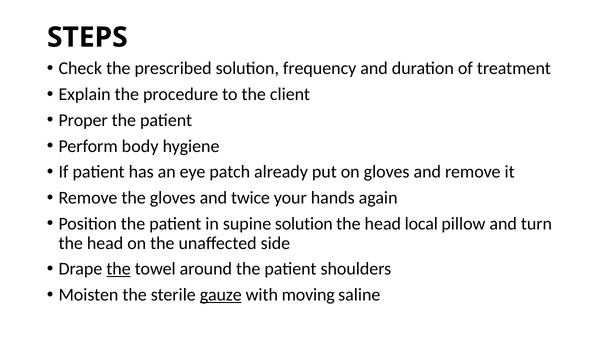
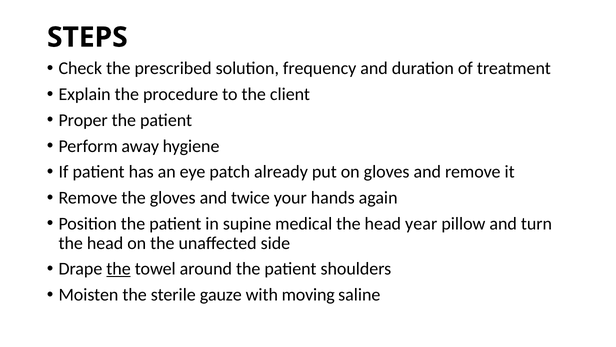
body: body -> away (140, 146)
supine solution: solution -> medical (304, 223)
local: local -> year (421, 223)
gauze underline: present -> none (221, 294)
